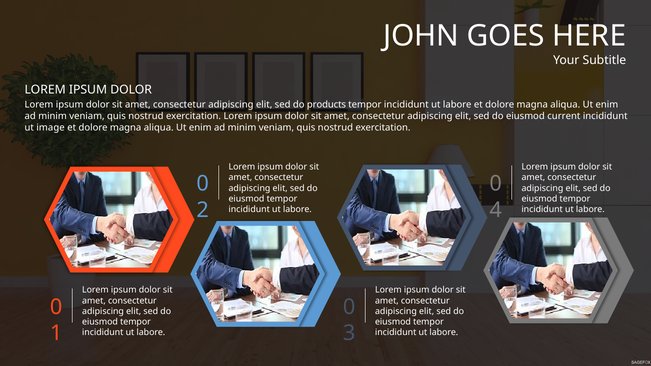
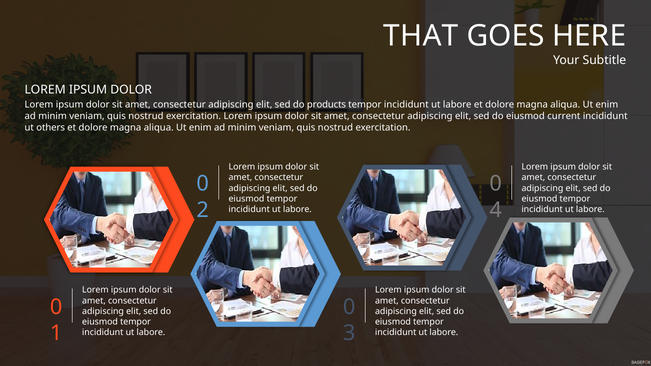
JOHN: JOHN -> THAT (421, 36)
image: image -> others (51, 128)
